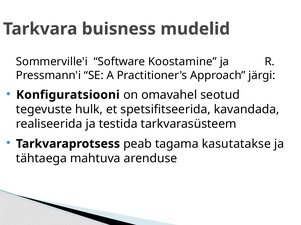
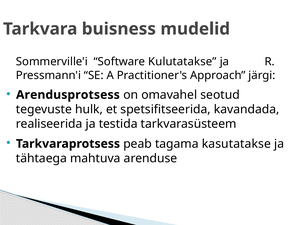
Koostamine: Koostamine -> Kulutatakse (182, 62)
Konfiguratsiooni: Konfiguratsiooni -> Arendusprotsess (68, 95)
